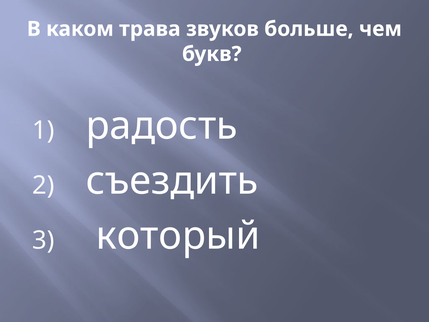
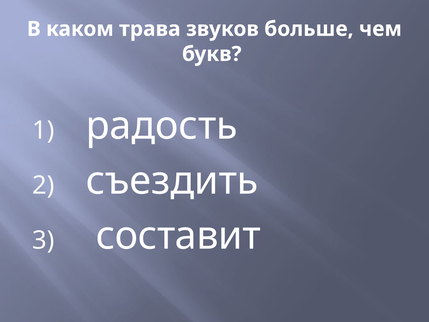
который: который -> составит (178, 236)
